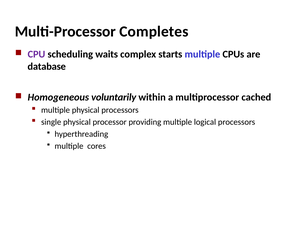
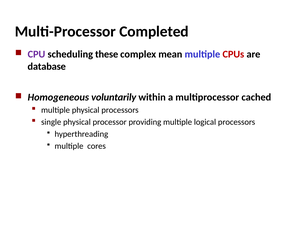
Completes: Completes -> Completed (154, 31)
waits: waits -> these (107, 54)
starts: starts -> mean (170, 54)
CPUs colour: black -> red (233, 54)
